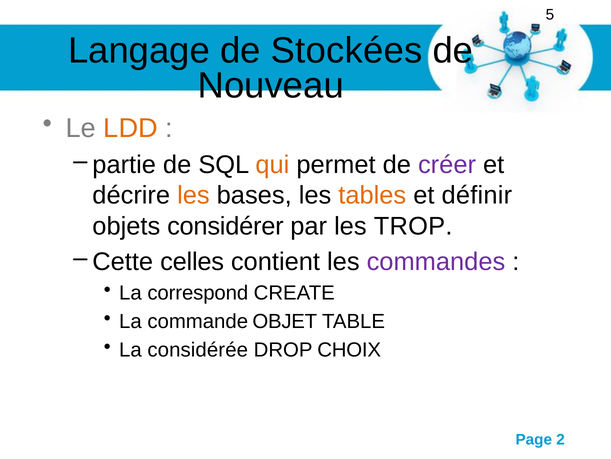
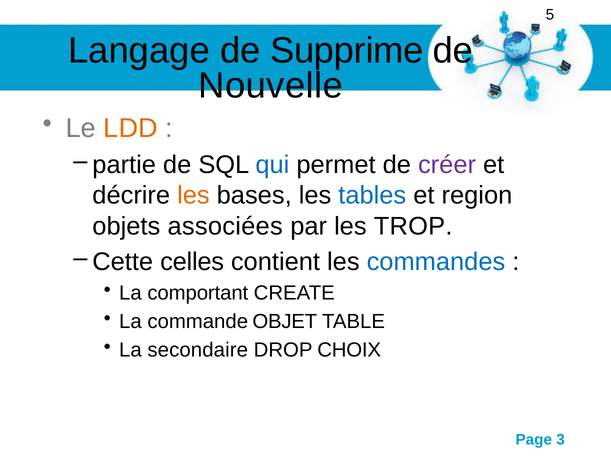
Stockées: Stockées -> Supprime (347, 51)
Nouveau: Nouveau -> Nouvelle (271, 86)
qui colour: orange -> blue (272, 165)
tables colour: orange -> blue (372, 195)
définir: définir -> region (477, 195)
considérer: considérer -> associées (225, 226)
commandes colour: purple -> blue (436, 261)
correspond: correspond -> comportant (198, 293)
considérée: considérée -> secondaire (198, 350)
2: 2 -> 3 (560, 439)
